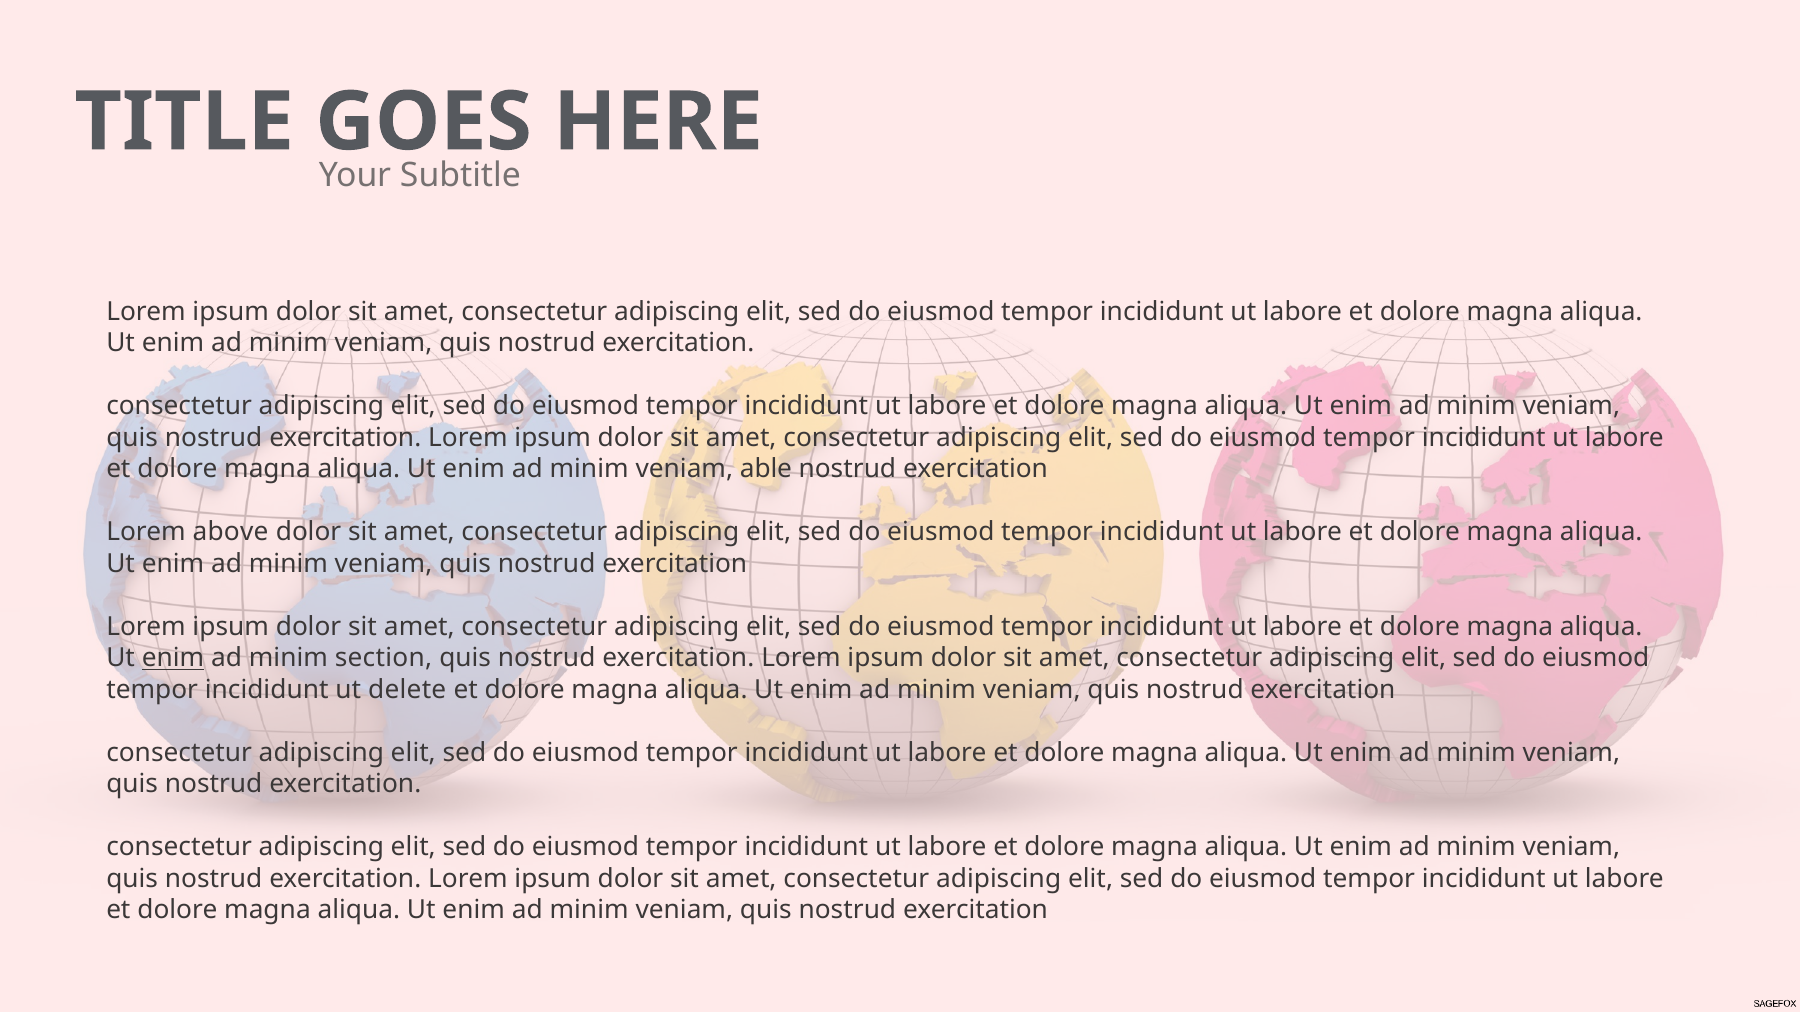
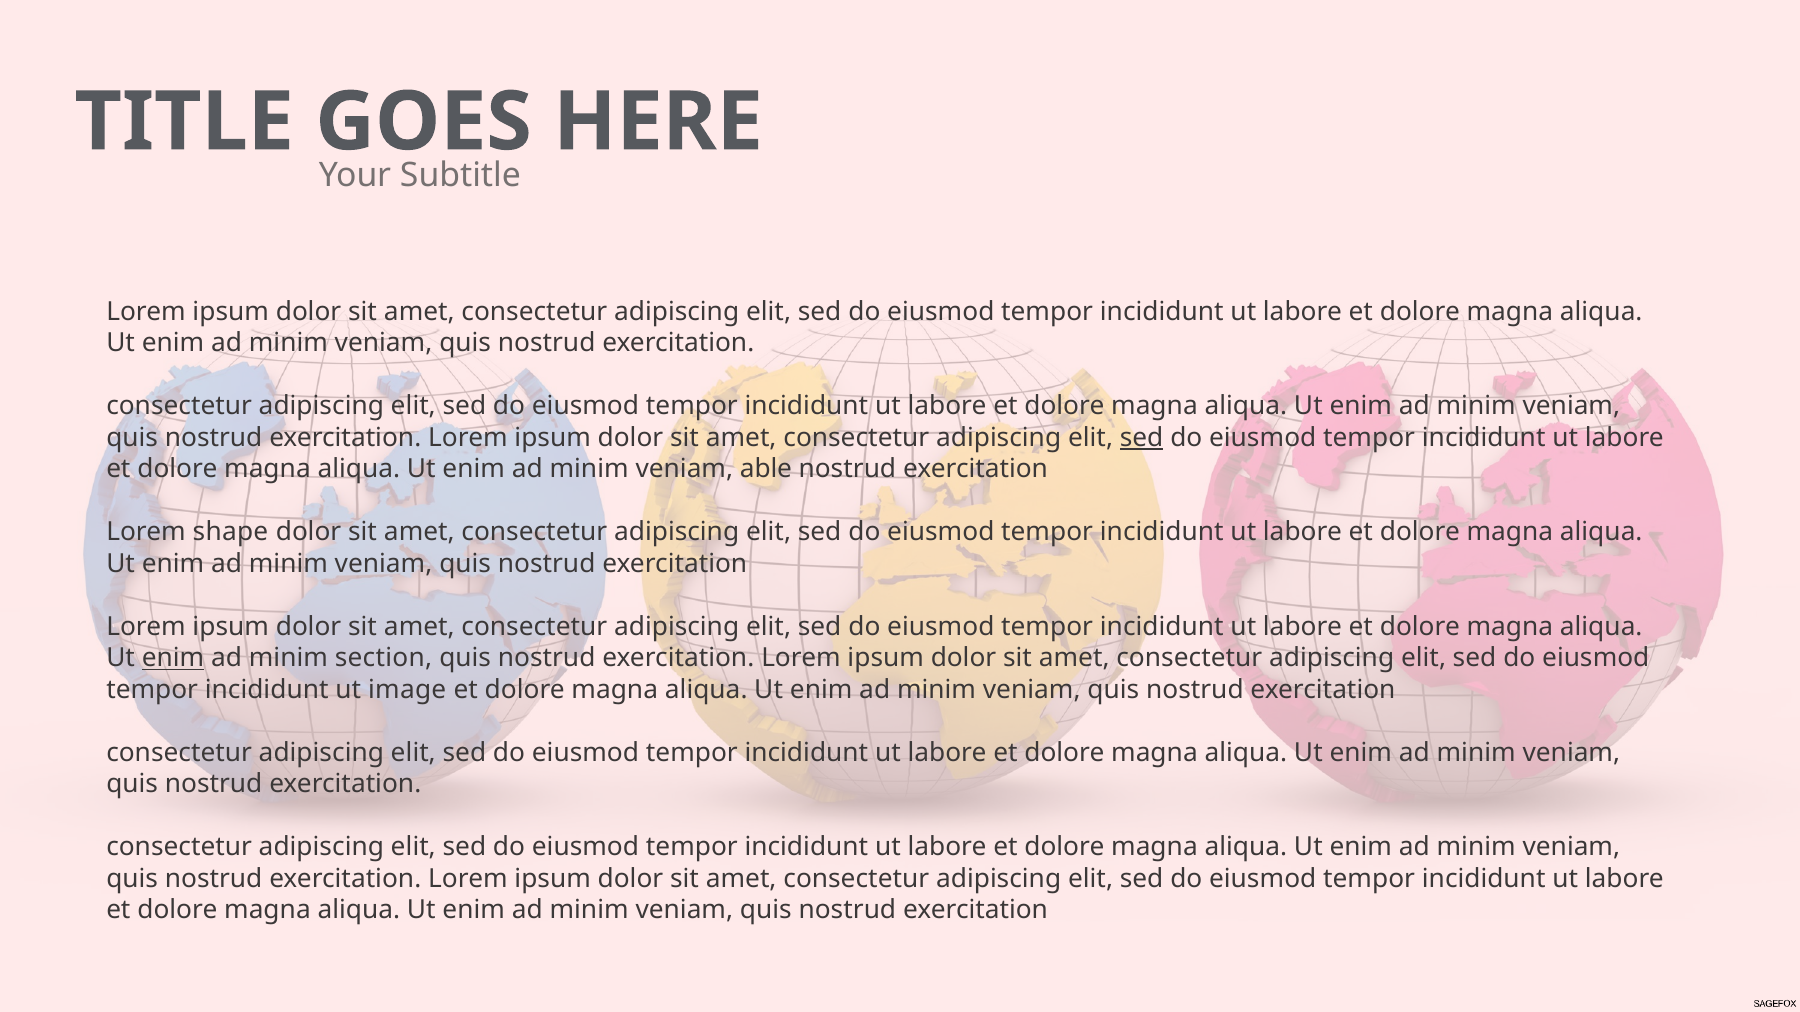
sed underline: none -> present (1142, 438)
above: above -> shape (230, 532)
delete: delete -> image (407, 690)
